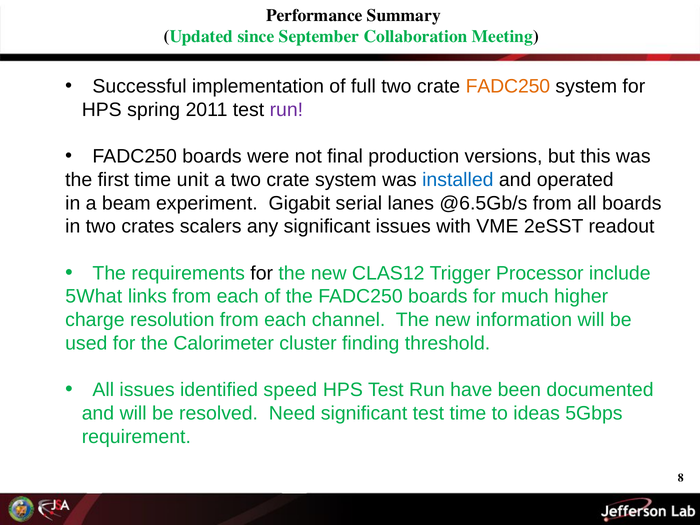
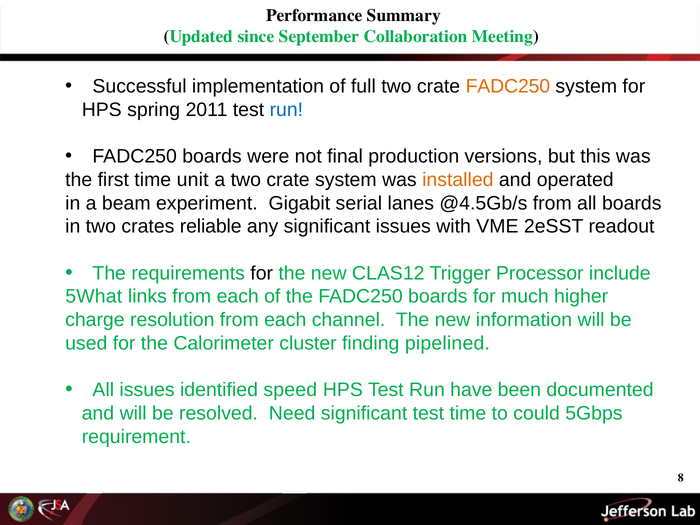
run colour: purple -> blue (286, 110)
installed colour: blue -> orange (458, 180)
@6.5Gb/s: @6.5Gb/s -> @4.5Gb/s (483, 203)
scalers: scalers -> reliable (211, 227)
threshold: threshold -> pipelined (447, 343)
ideas: ideas -> could (537, 413)
